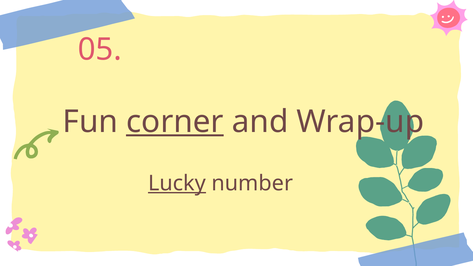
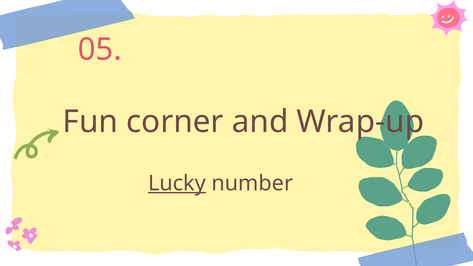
corner underline: present -> none (175, 122)
